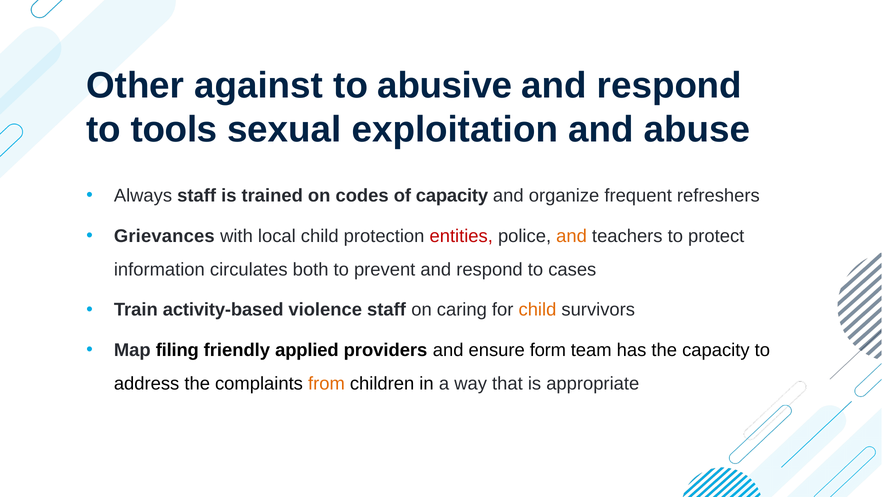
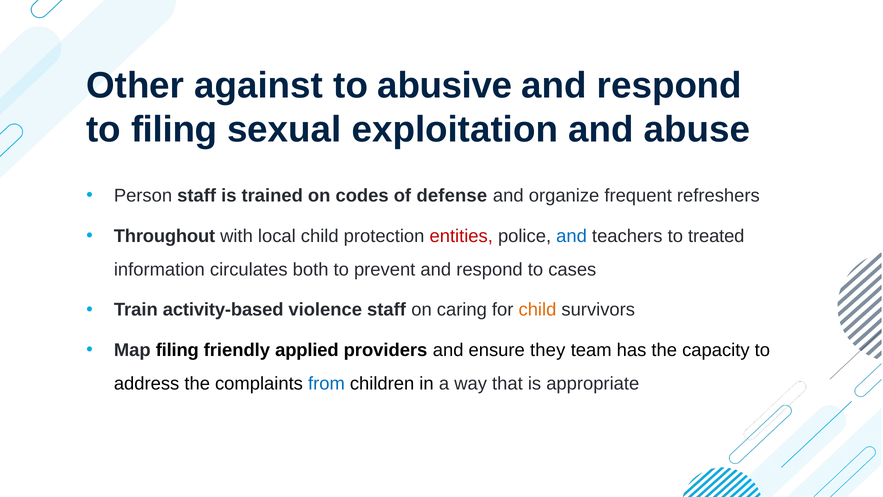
to tools: tools -> filing (174, 130)
Always: Always -> Person (143, 196)
of capacity: capacity -> defense (452, 196)
Grievances: Grievances -> Throughout (164, 236)
and colour: orange -> blue (572, 236)
protect: protect -> treated (716, 236)
form: form -> they (548, 350)
from colour: orange -> blue (326, 383)
